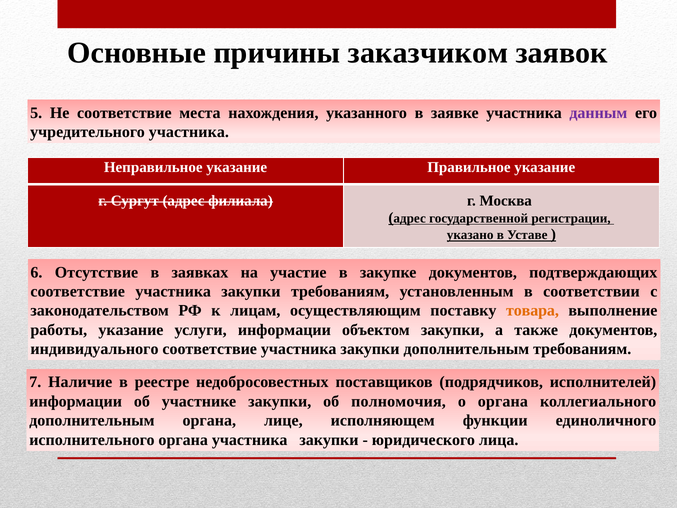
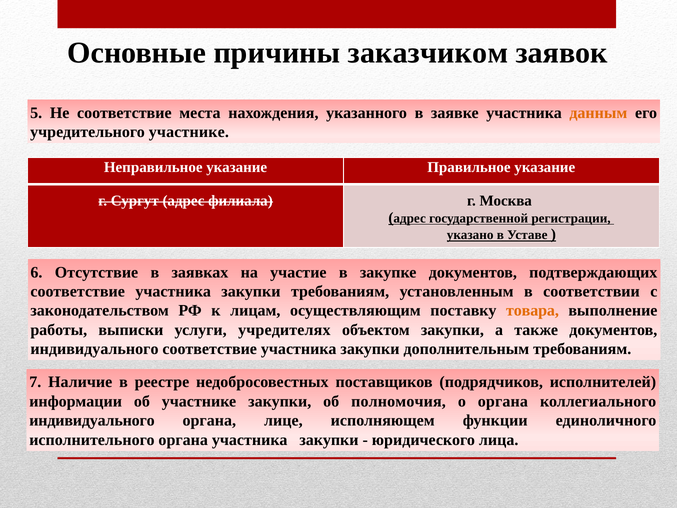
данным colour: purple -> orange (598, 113)
учредительного участника: участника -> участнике (189, 132)
работы указание: указание -> выписки (131, 330)
услуги информации: информации -> учредителях (284, 330)
дополнительным: дополнительным -> индивидуального (92, 420)
